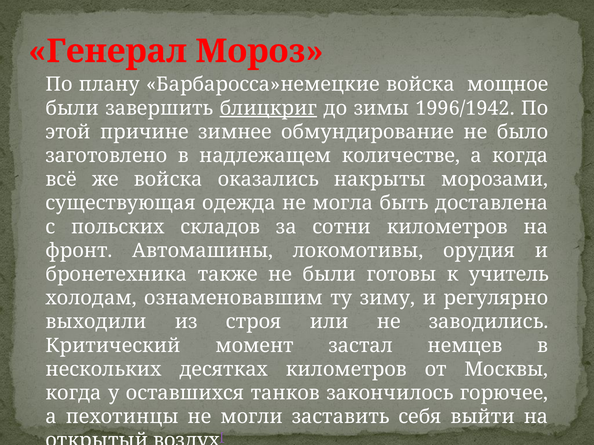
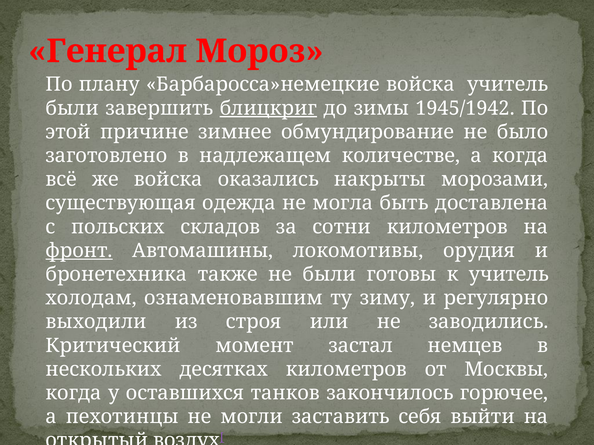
войска мощное: мощное -> учитель (508, 85)
1996/1942: 1996/1942 -> 1945/1942 (465, 108)
фронт underline: none -> present (79, 251)
